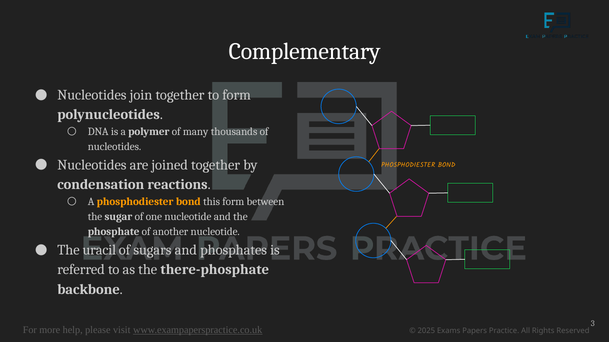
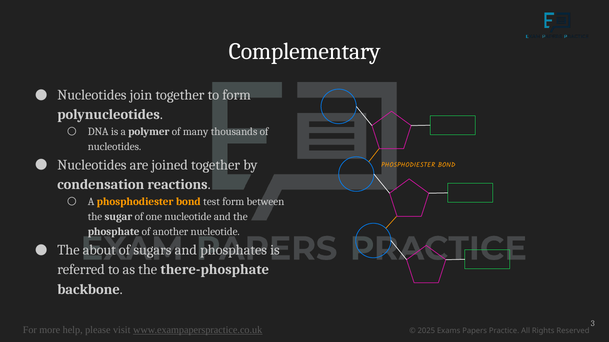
this: this -> test (212, 202)
uracil: uracil -> about (99, 250)
